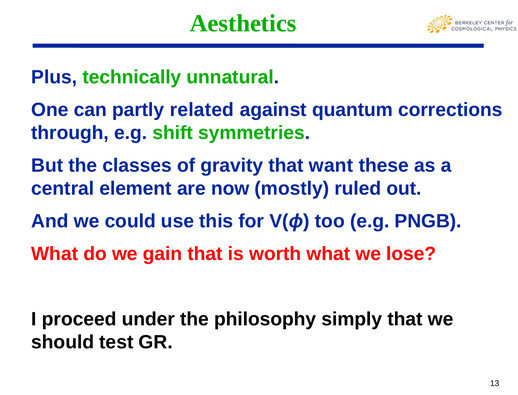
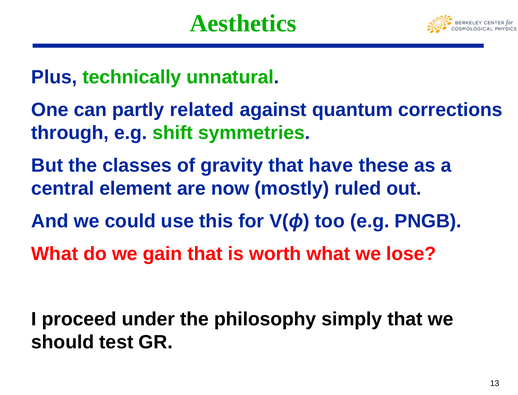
want: want -> have (331, 165)
